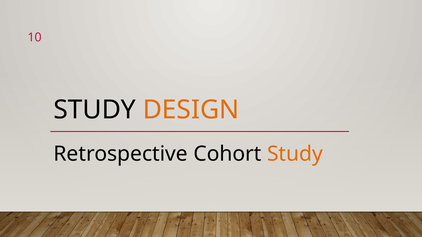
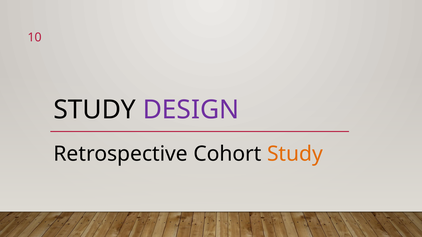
DESIGN colour: orange -> purple (191, 110)
